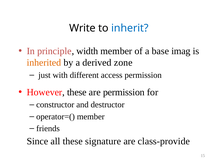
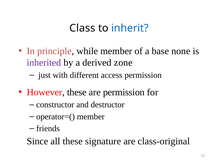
Write: Write -> Class (82, 28)
width: width -> while (87, 51)
imag: imag -> none (181, 51)
inherited colour: orange -> purple (44, 63)
class-provide: class-provide -> class-original (164, 142)
